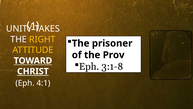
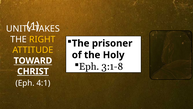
Prov: Prov -> Holy (114, 55)
